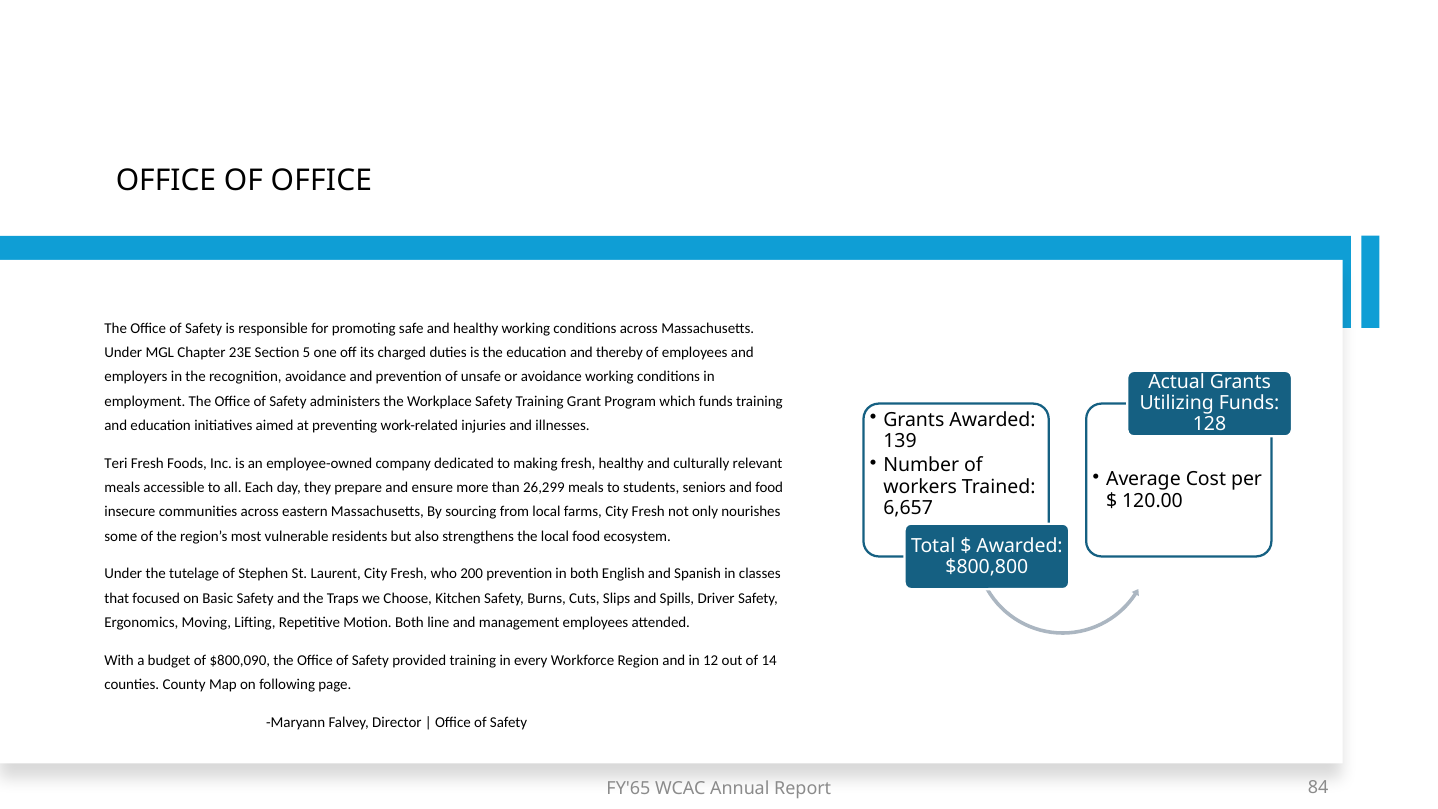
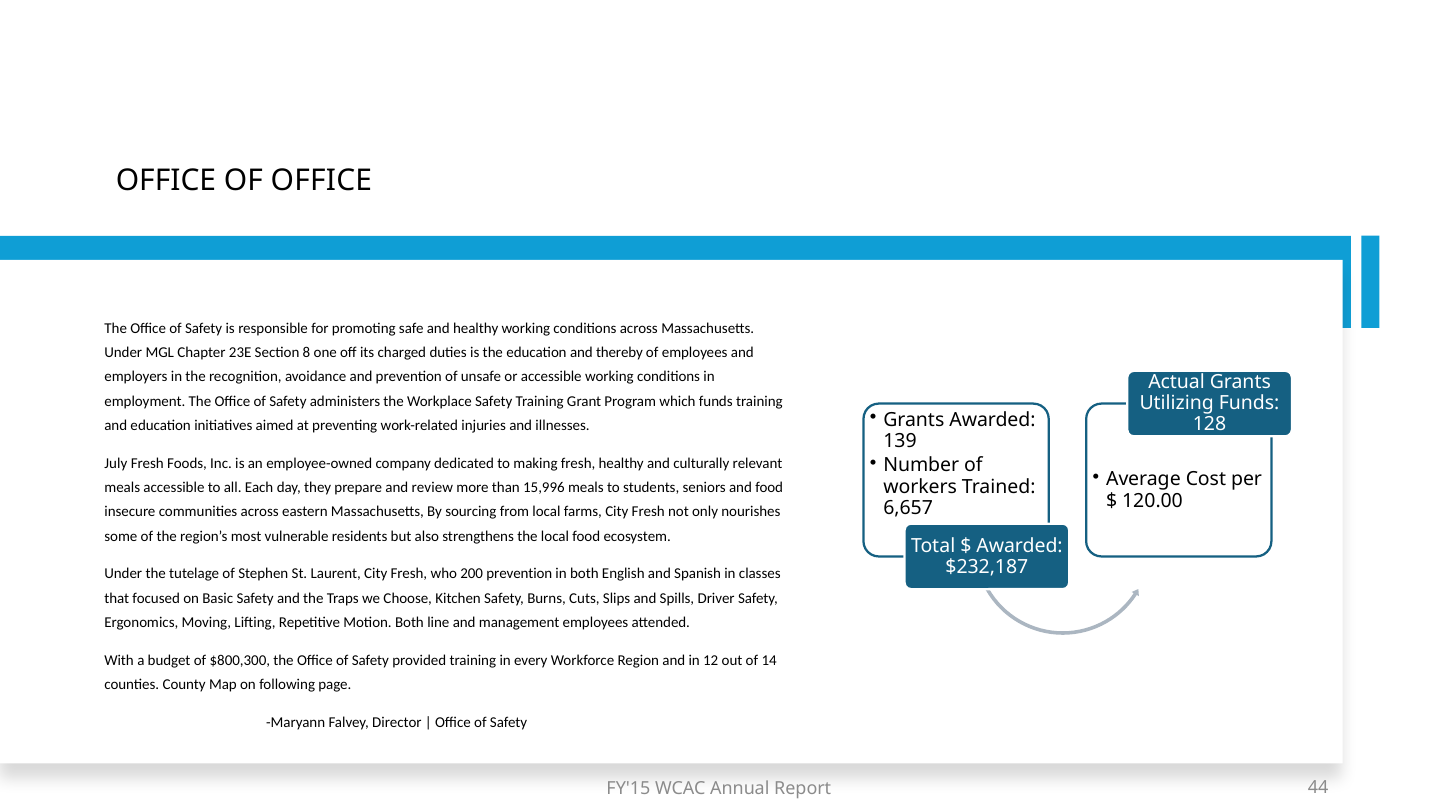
5: 5 -> 8 (306, 353)
or avoidance: avoidance -> accessible (551, 377)
Teri: Teri -> July (116, 463)
ensure: ensure -> review (432, 487)
26,299: 26,299 -> 15,996 (544, 487)
$800,800: $800,800 -> $232,187 (987, 567)
$800,090: $800,090 -> $800,300 (240, 660)
FY'65: FY'65 -> FY'15 (628, 788)
84: 84 -> 44 (1318, 787)
